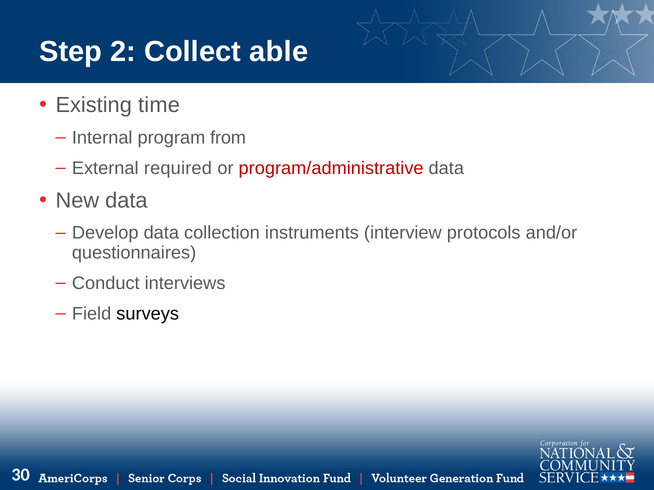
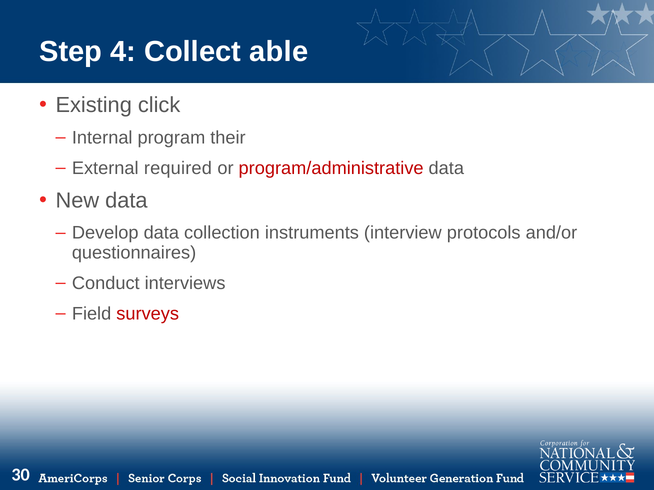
2: 2 -> 4 (123, 51)
time: time -> click (159, 105)
from: from -> their (228, 138)
surveys colour: black -> red (148, 314)
